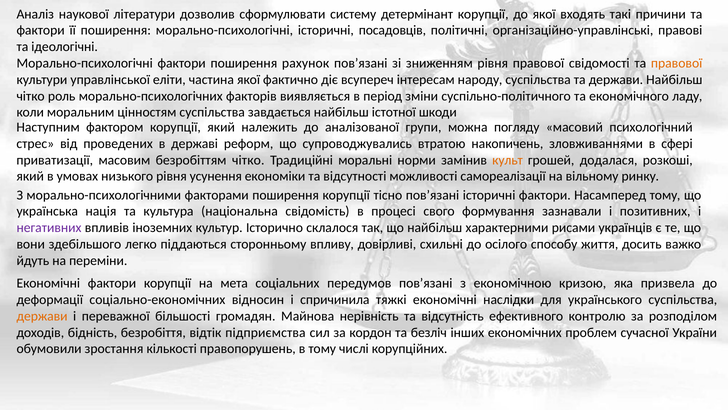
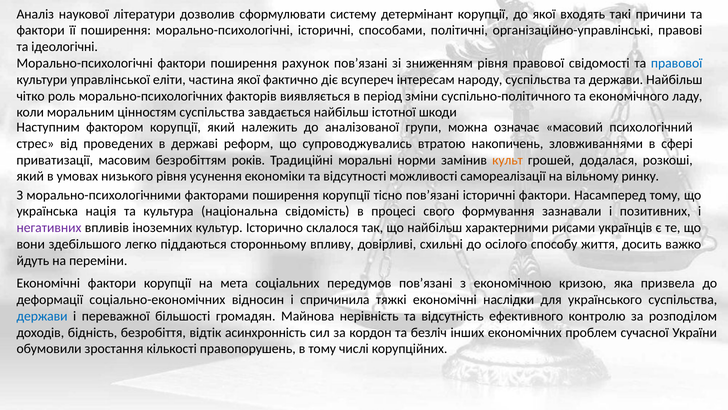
посадовців: посадовців -> способами (392, 30)
правової colour: orange -> blue (677, 63)
погляду: погляду -> означає (517, 127)
безробіттям чітко: чітко -> років (248, 160)
держави colour: orange -> blue (42, 316)
підприємства: підприємства -> асинхронність (266, 332)
